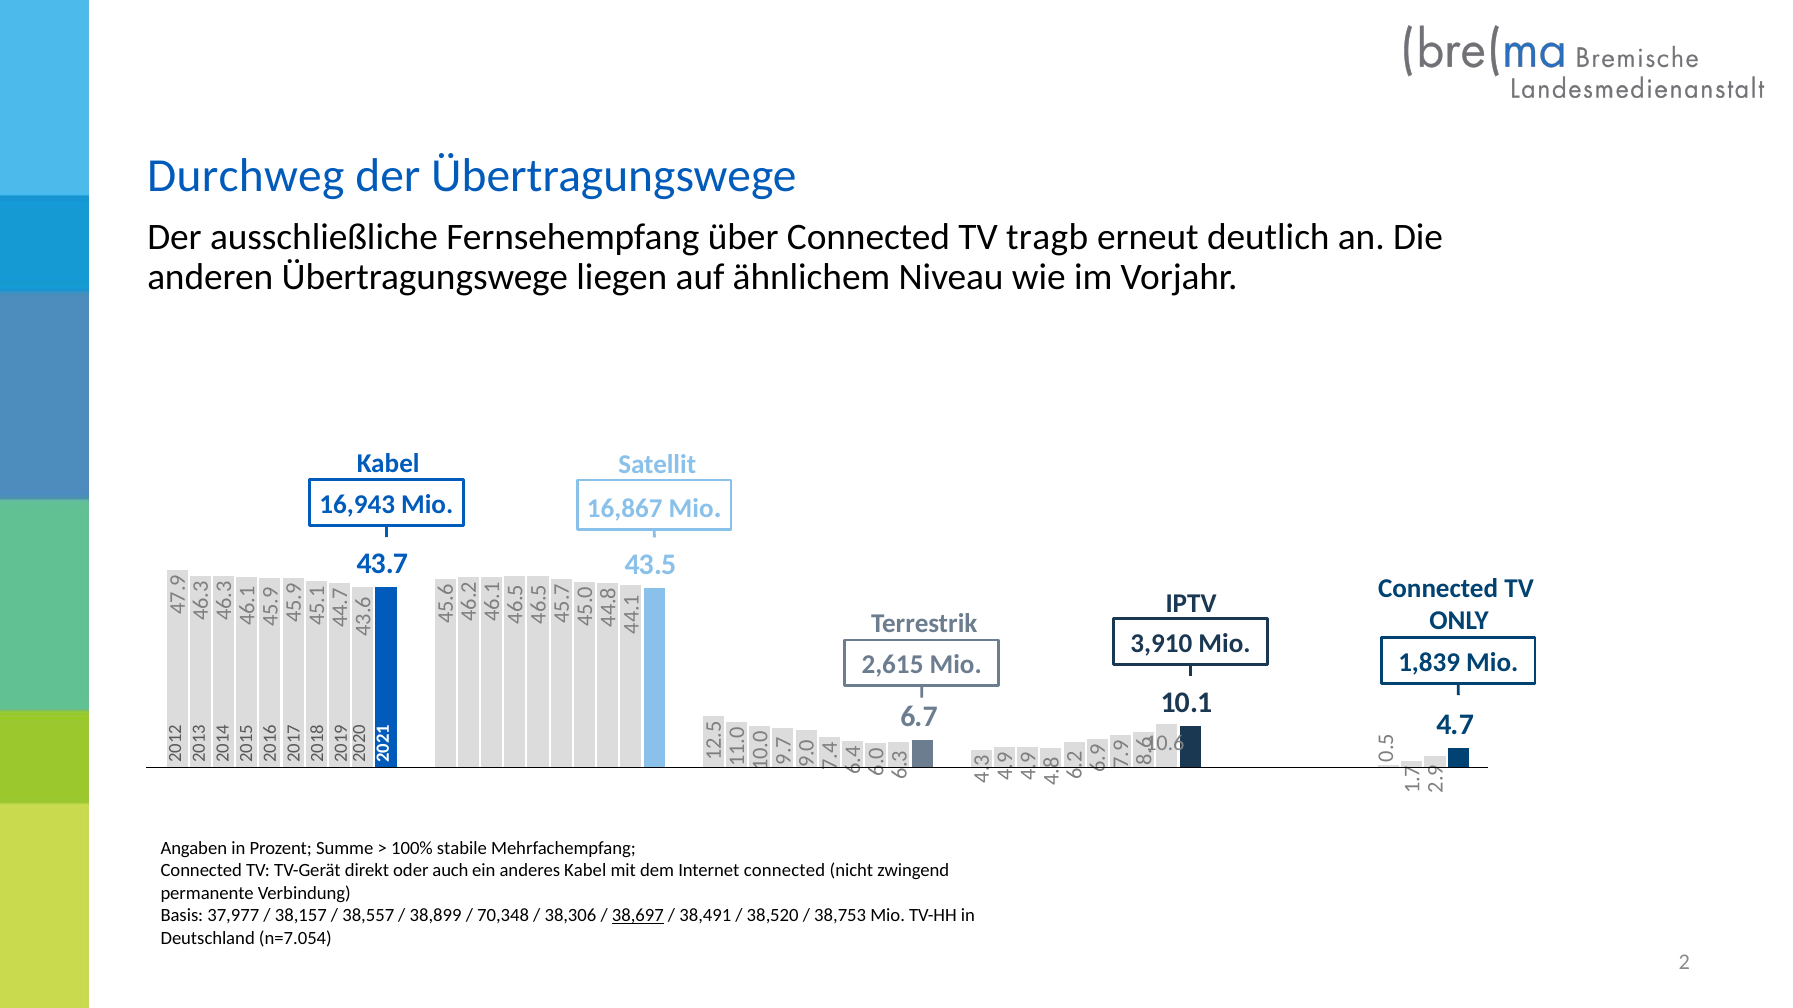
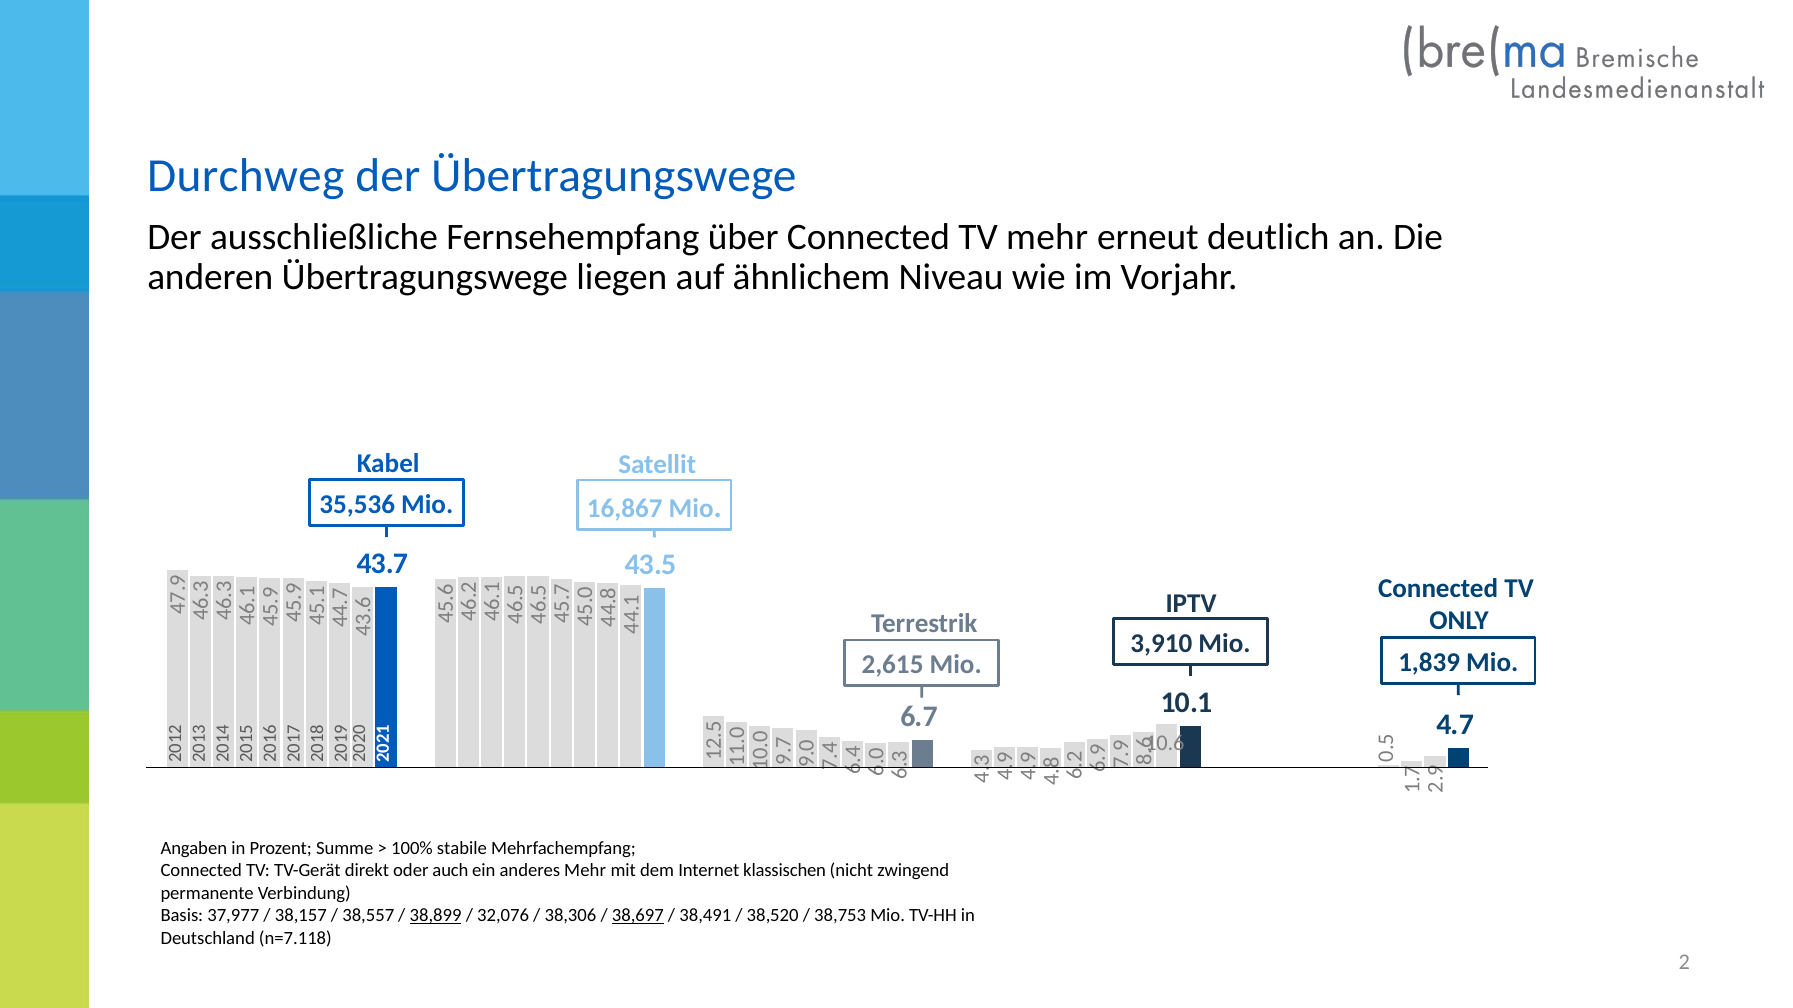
TV tragb: tragb -> mehr (1047, 237)
16,943: 16,943 -> 35,536 (357, 505)
anderes Kabel: Kabel -> Mehr (585, 871)
Internet connected: connected -> klassischen (785, 871)
38,899 underline: none -> present (436, 916)
70,348: 70,348 -> 32,076 (503, 916)
n=7.054: n=7.054 -> n=7.118 (295, 939)
